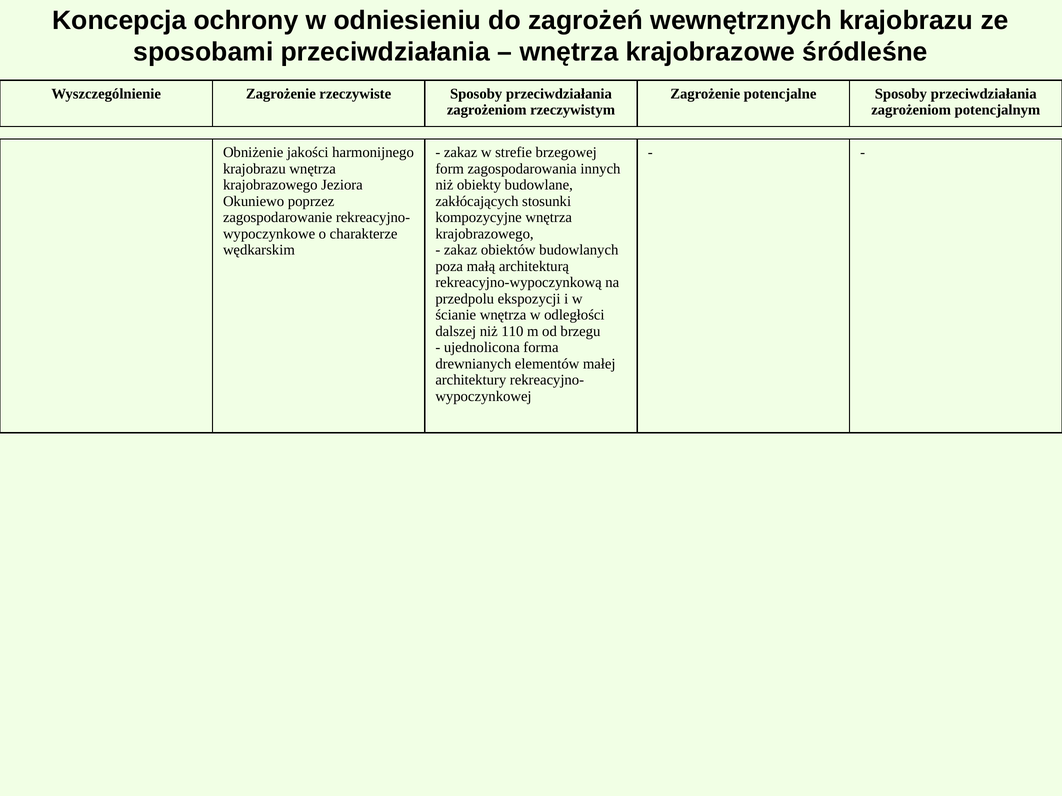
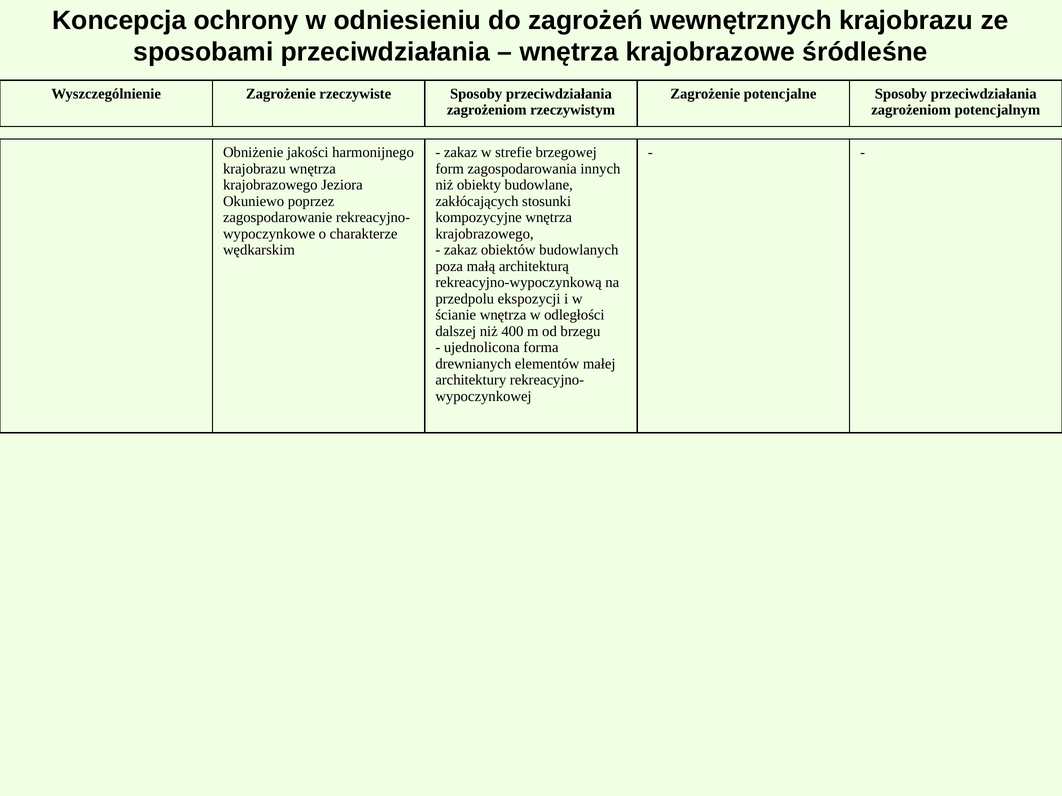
110: 110 -> 400 (512, 331)
